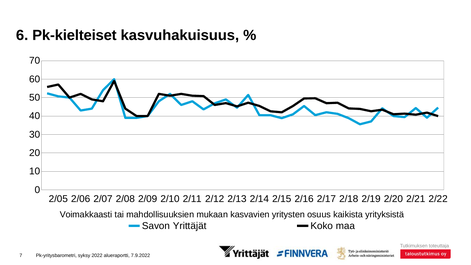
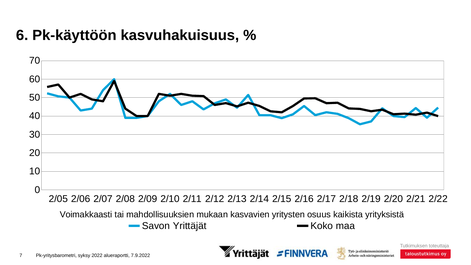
Pk-kielteiset: Pk-kielteiset -> Pk-käyttöön (74, 35)
